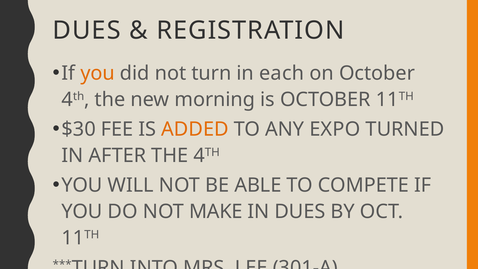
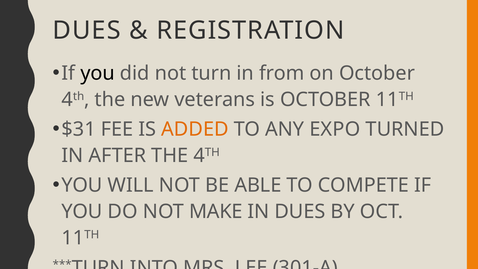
you colour: orange -> black (98, 73)
each: each -> from (282, 73)
morning: morning -> veterans (215, 100)
$30: $30 -> $31 (79, 129)
